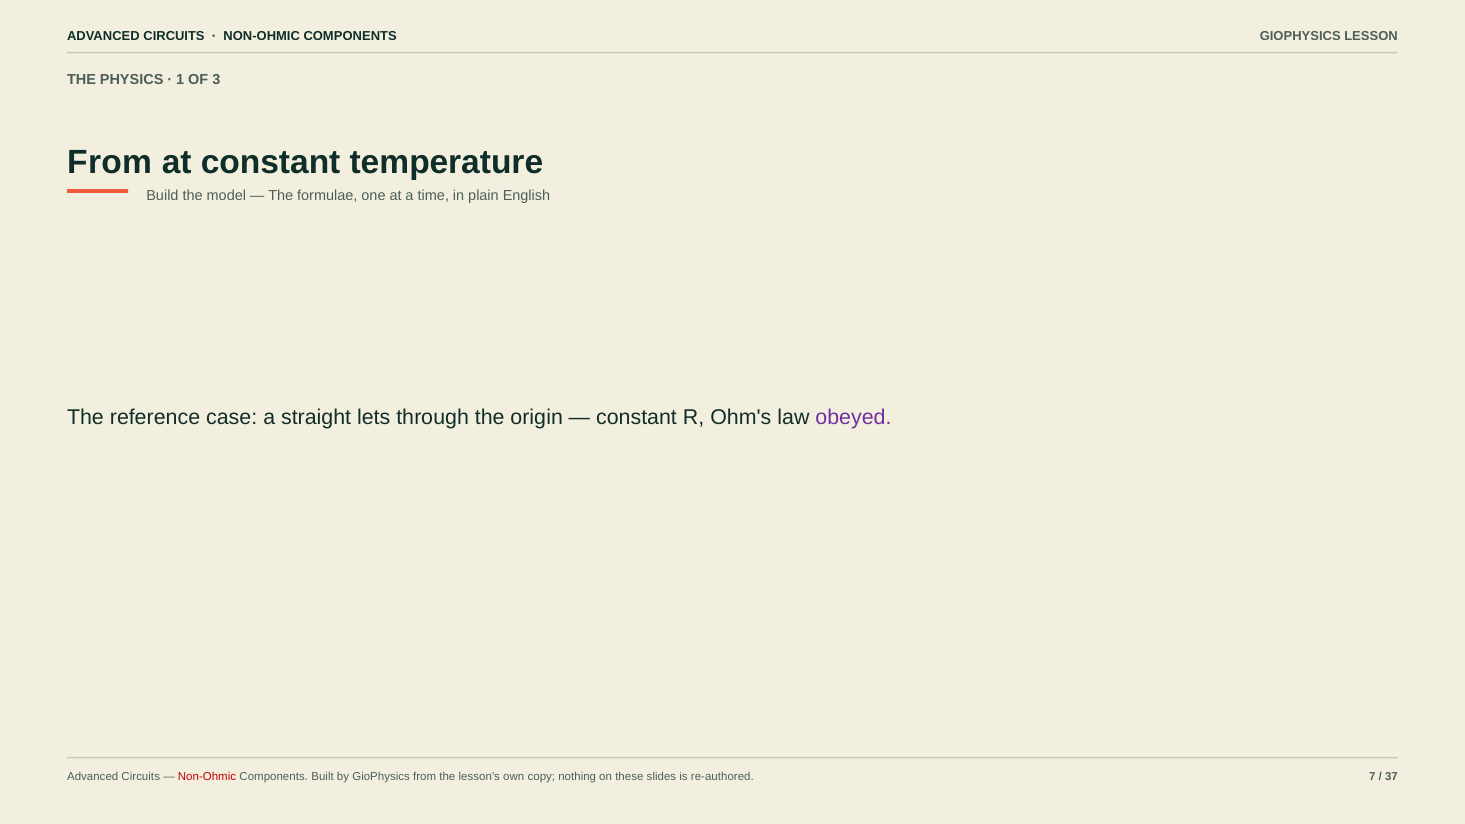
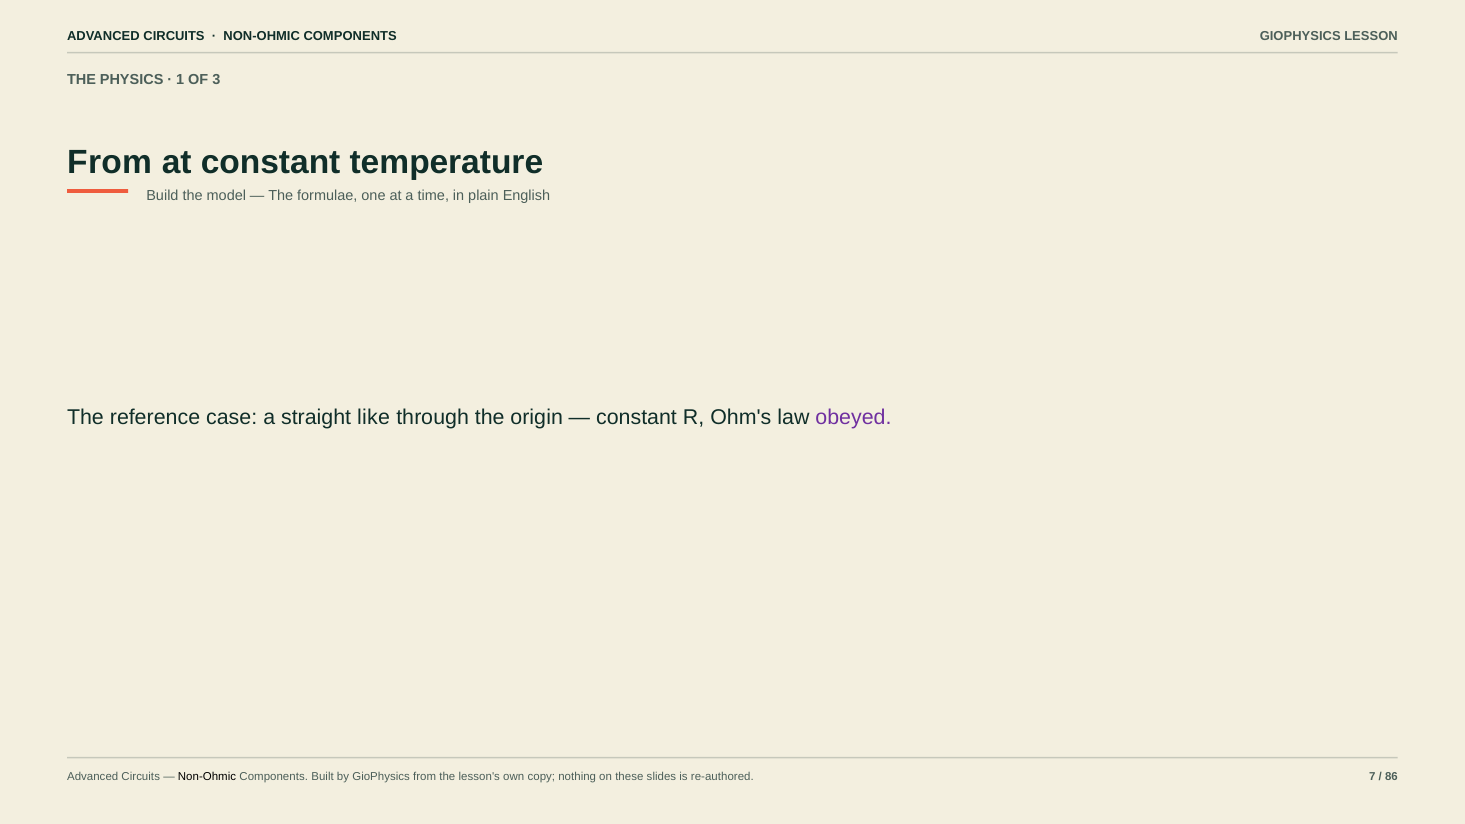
lets: lets -> like (374, 418)
Non-Ohmic colour: red -> black (207, 777)
37: 37 -> 86 (1391, 777)
